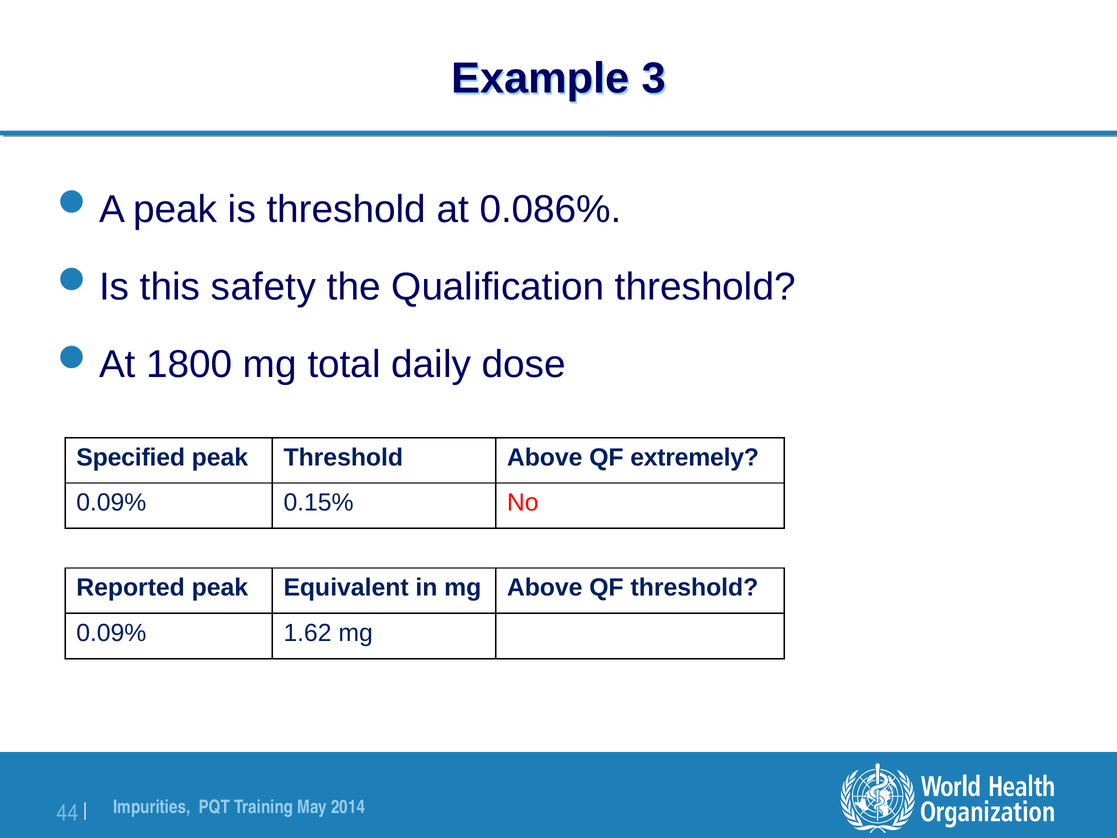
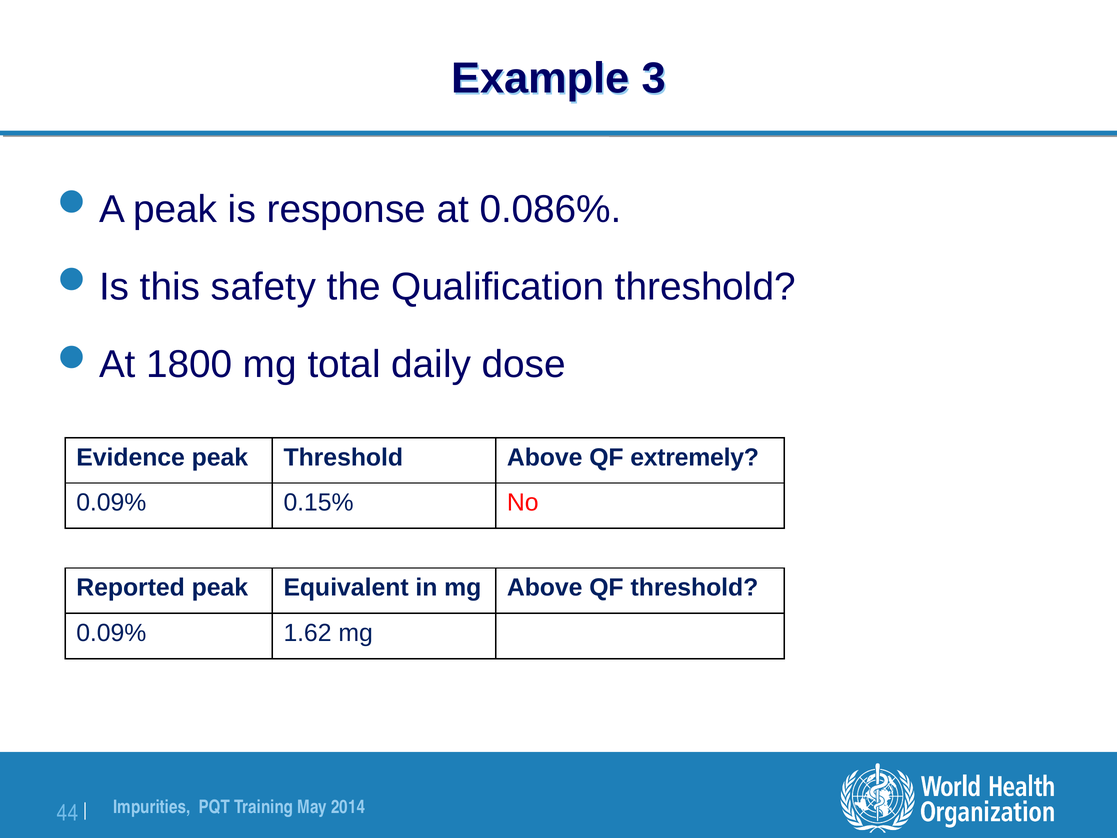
is threshold: threshold -> response (346, 209)
Specified: Specified -> Evidence (131, 457)
